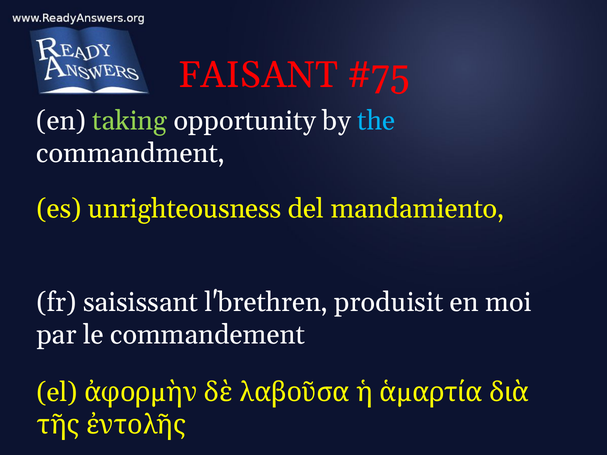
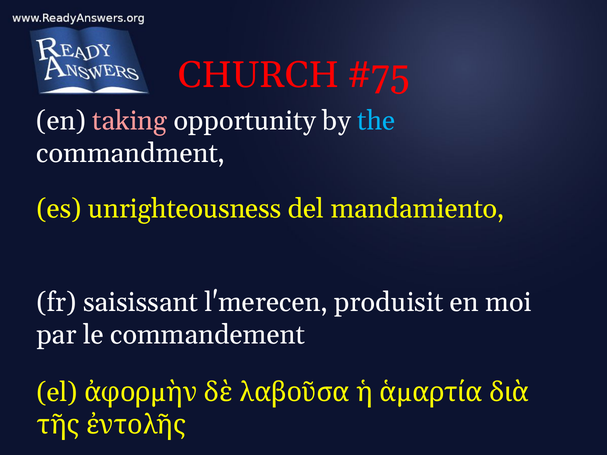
FAISANT: FAISANT -> CHURCH (258, 75)
taking colour: light green -> pink (130, 121)
l'brethren: l'brethren -> l'merecen (266, 302)
